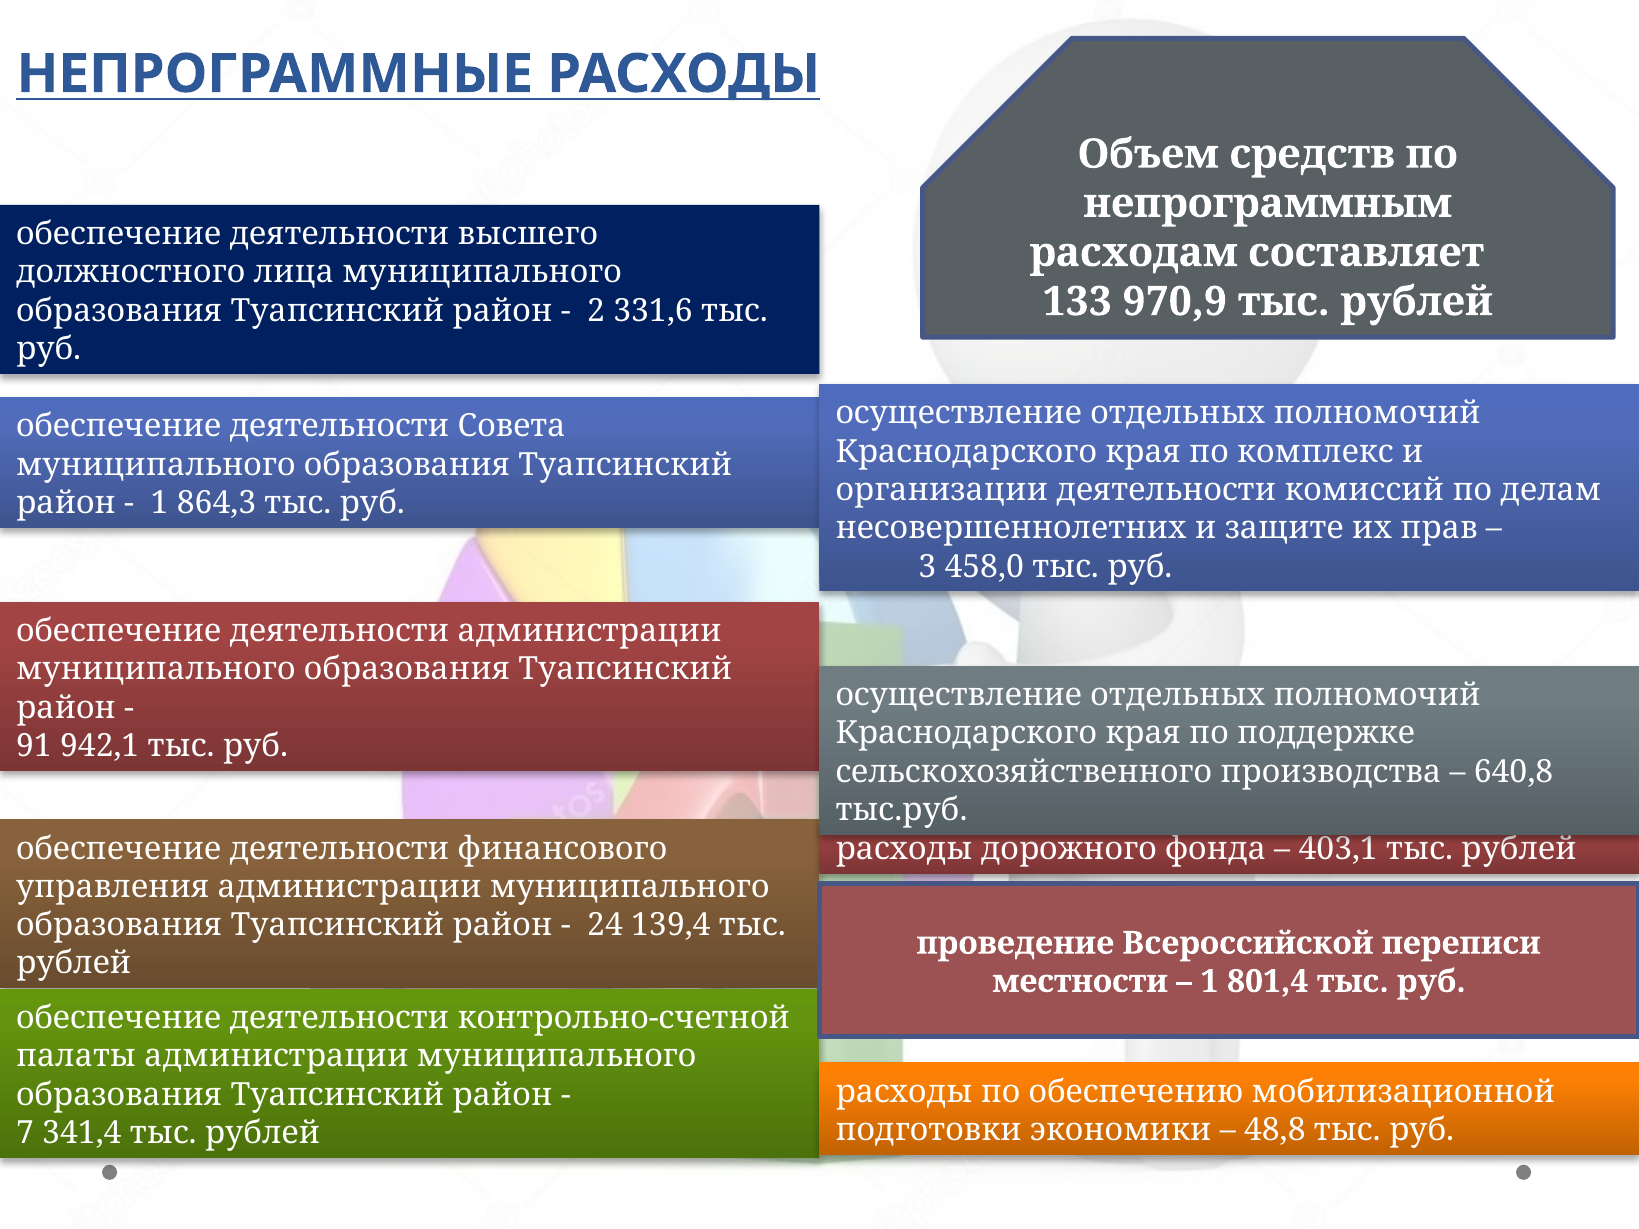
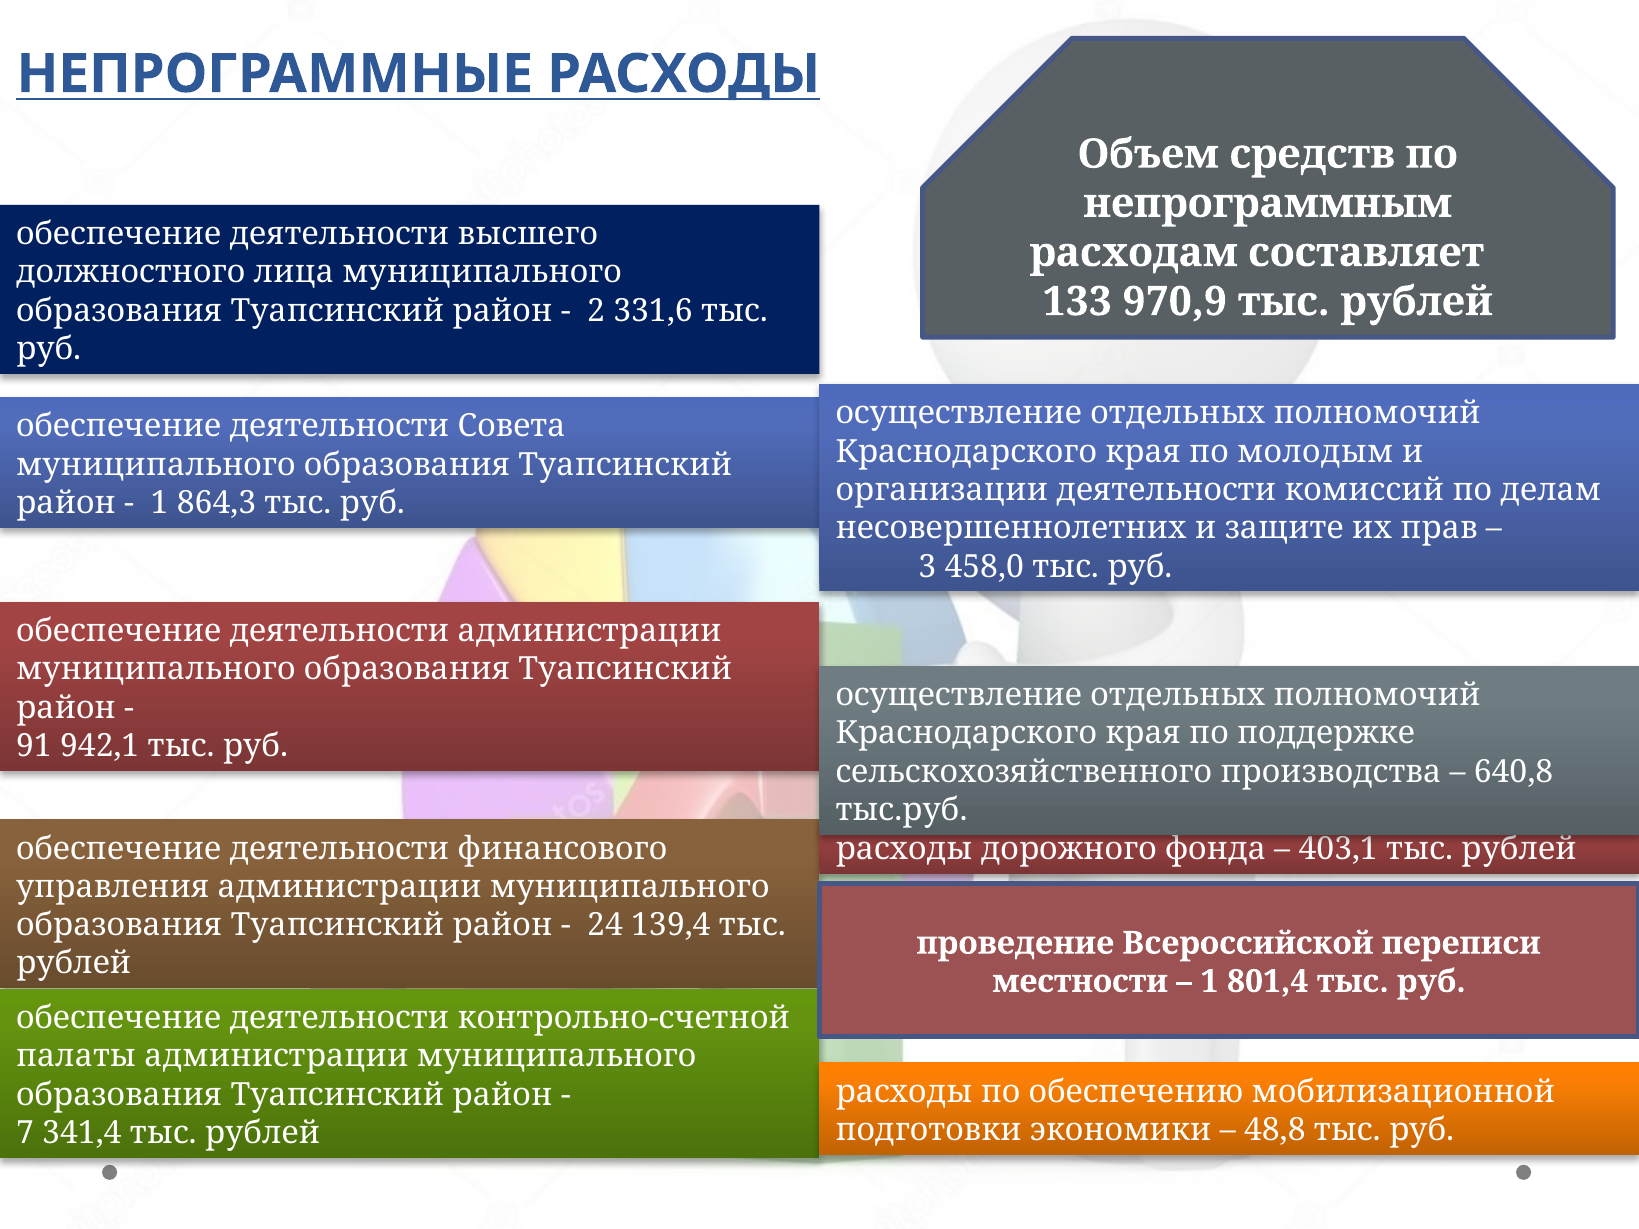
комплекс: комплекс -> молодым (1315, 452)
